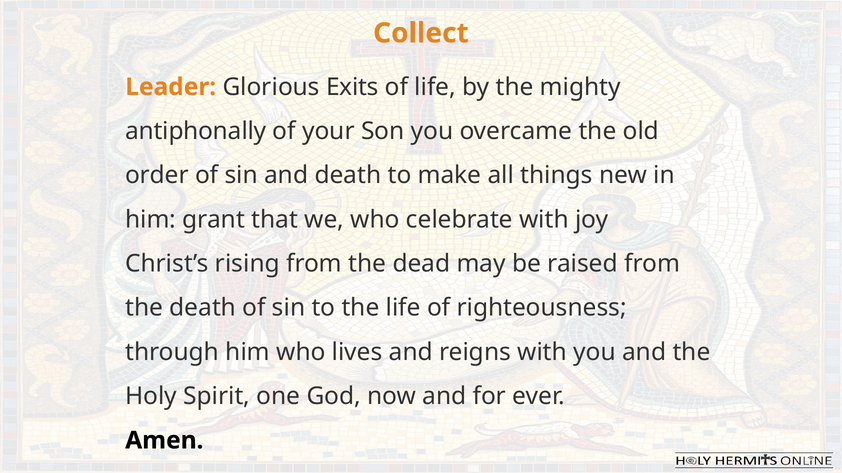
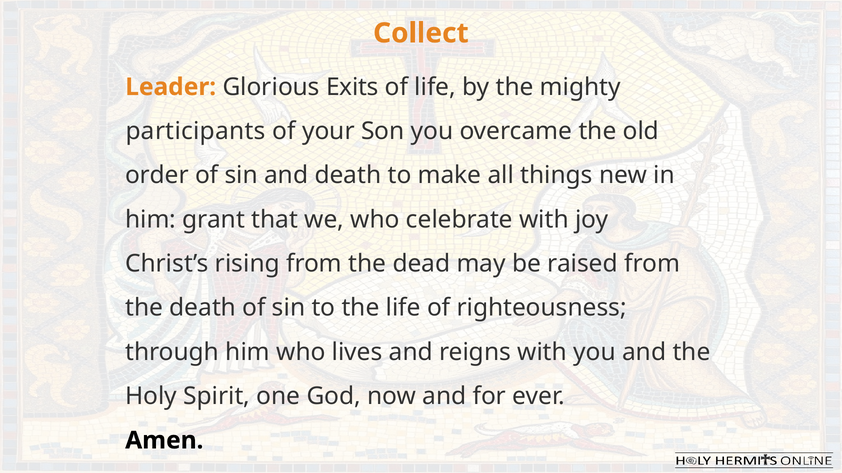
antiphonally: antiphonally -> participants (196, 131)
